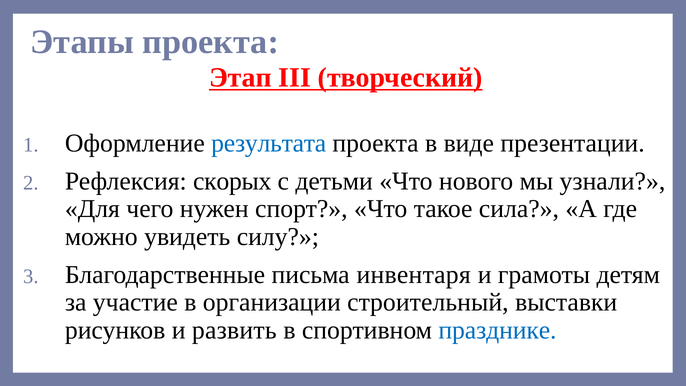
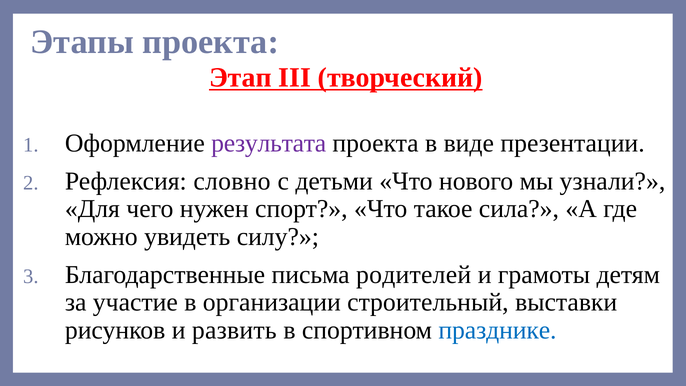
результата colour: blue -> purple (269, 143)
скорых: скорых -> словно (232, 181)
инвентаря: инвентаря -> родителей (414, 274)
